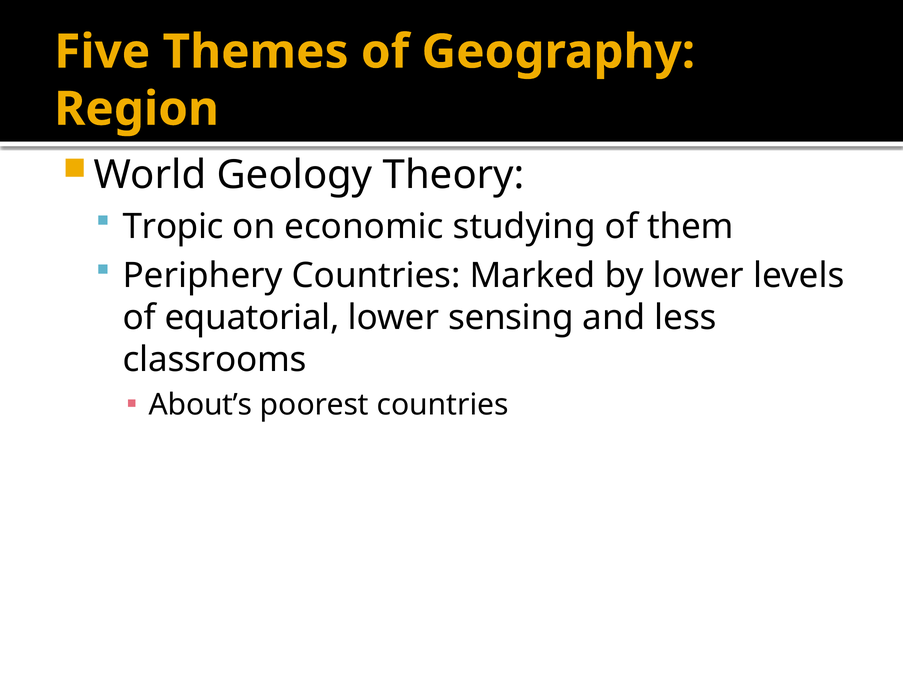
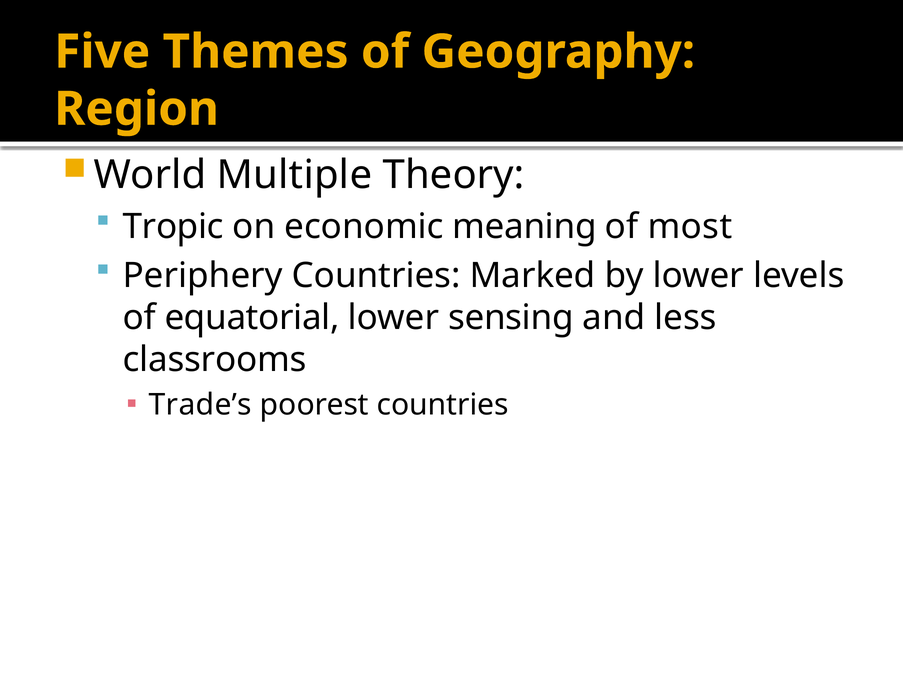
Geology: Geology -> Multiple (294, 175)
studying: studying -> meaning (524, 227)
them: them -> most (690, 227)
About’s: About’s -> Trade’s (200, 405)
